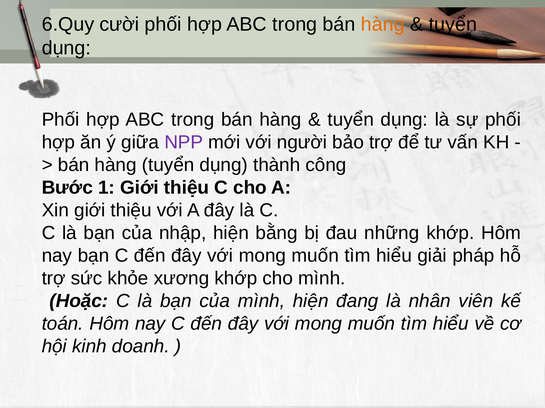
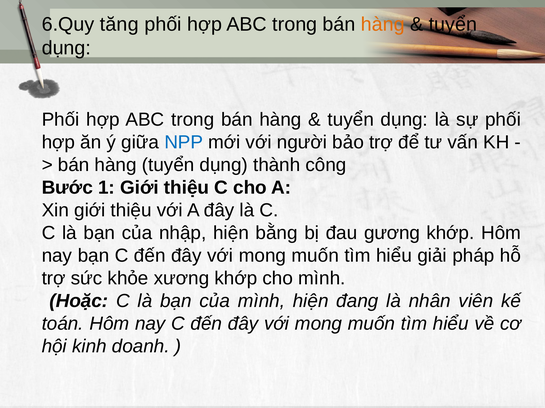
cười: cười -> tăng (119, 24)
NPP colour: purple -> blue (184, 142)
những: những -> gương (392, 233)
